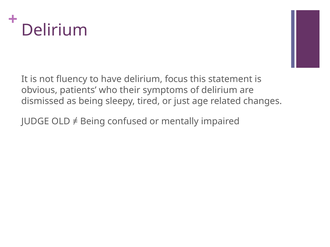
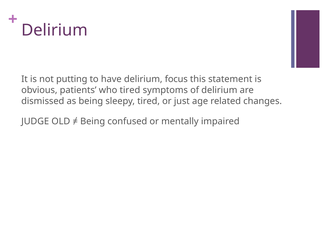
fluency: fluency -> putting (72, 79)
who their: their -> tired (130, 90)
